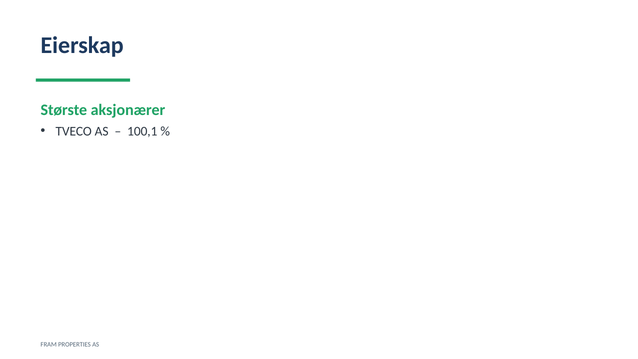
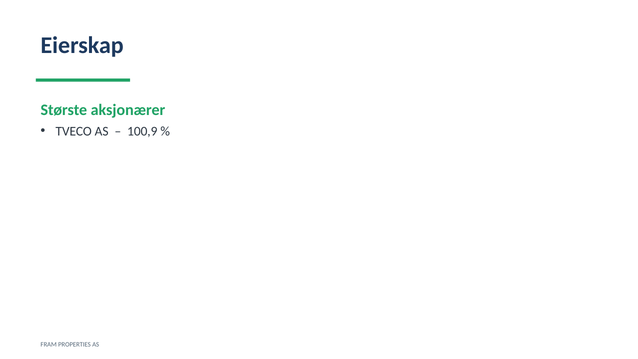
100,1: 100,1 -> 100,9 (142, 131)
